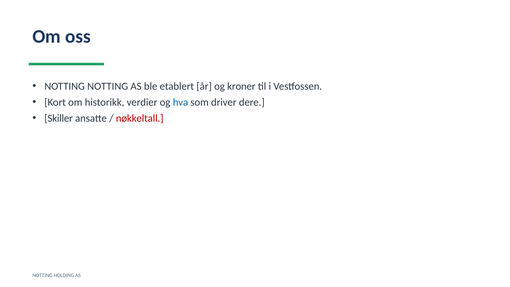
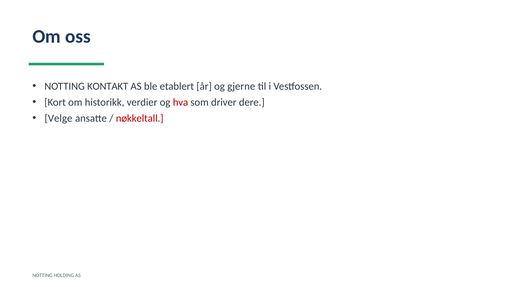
NOTTING NOTTING: NOTTING -> KONTAKT (108, 86)
kroner: kroner -> gjerne (241, 86)
hva colour: blue -> red (180, 102)
Skiller: Skiller -> Velge (59, 118)
